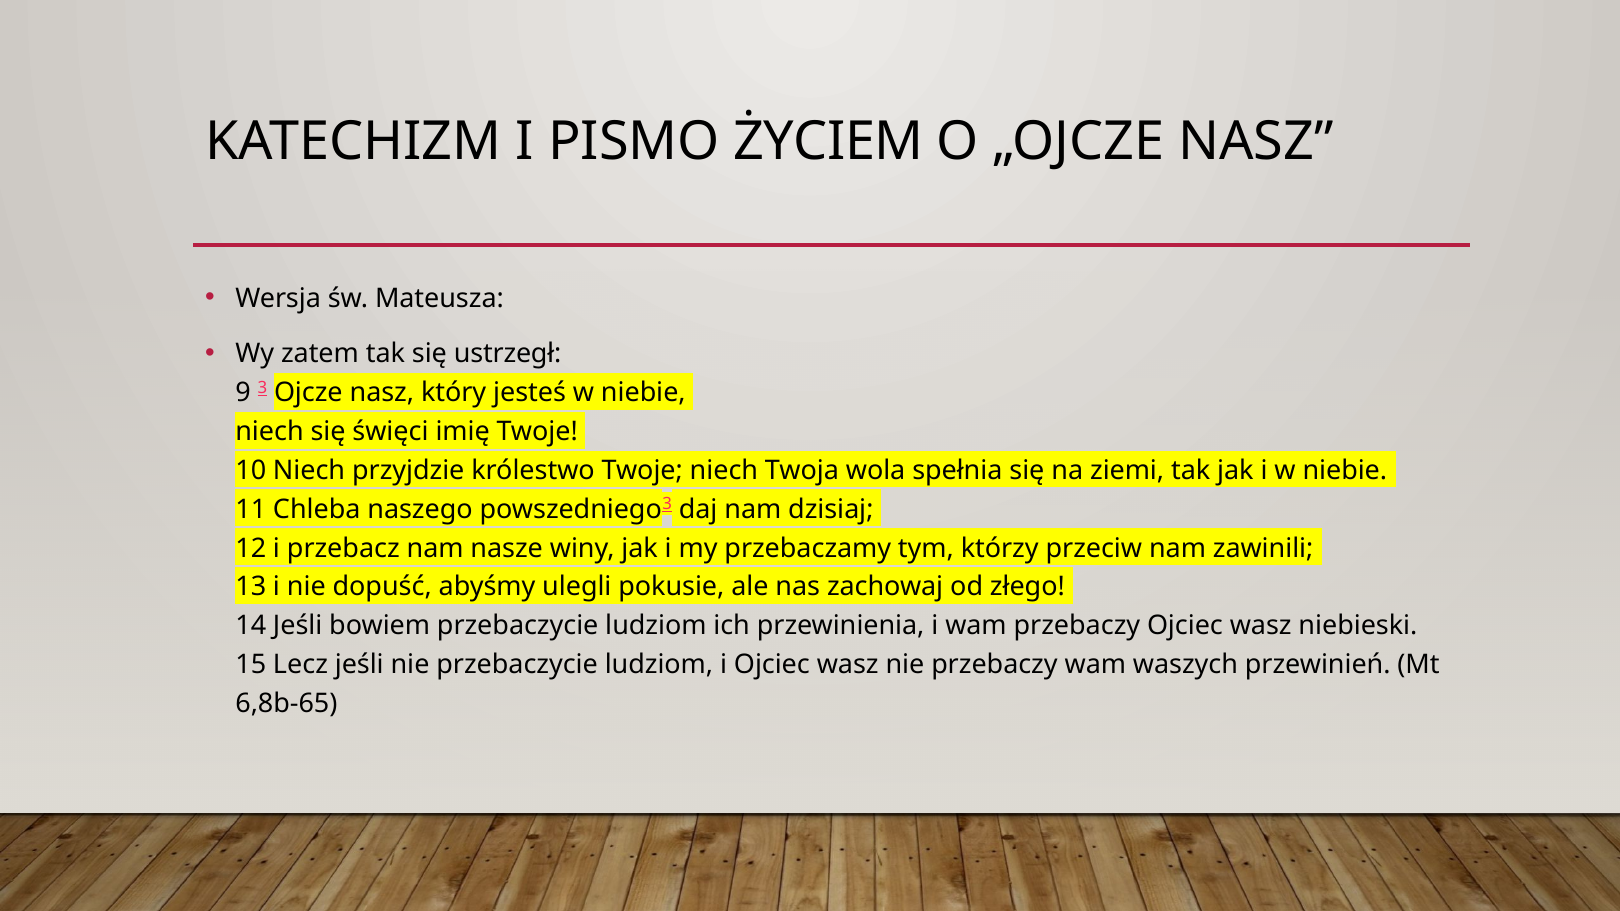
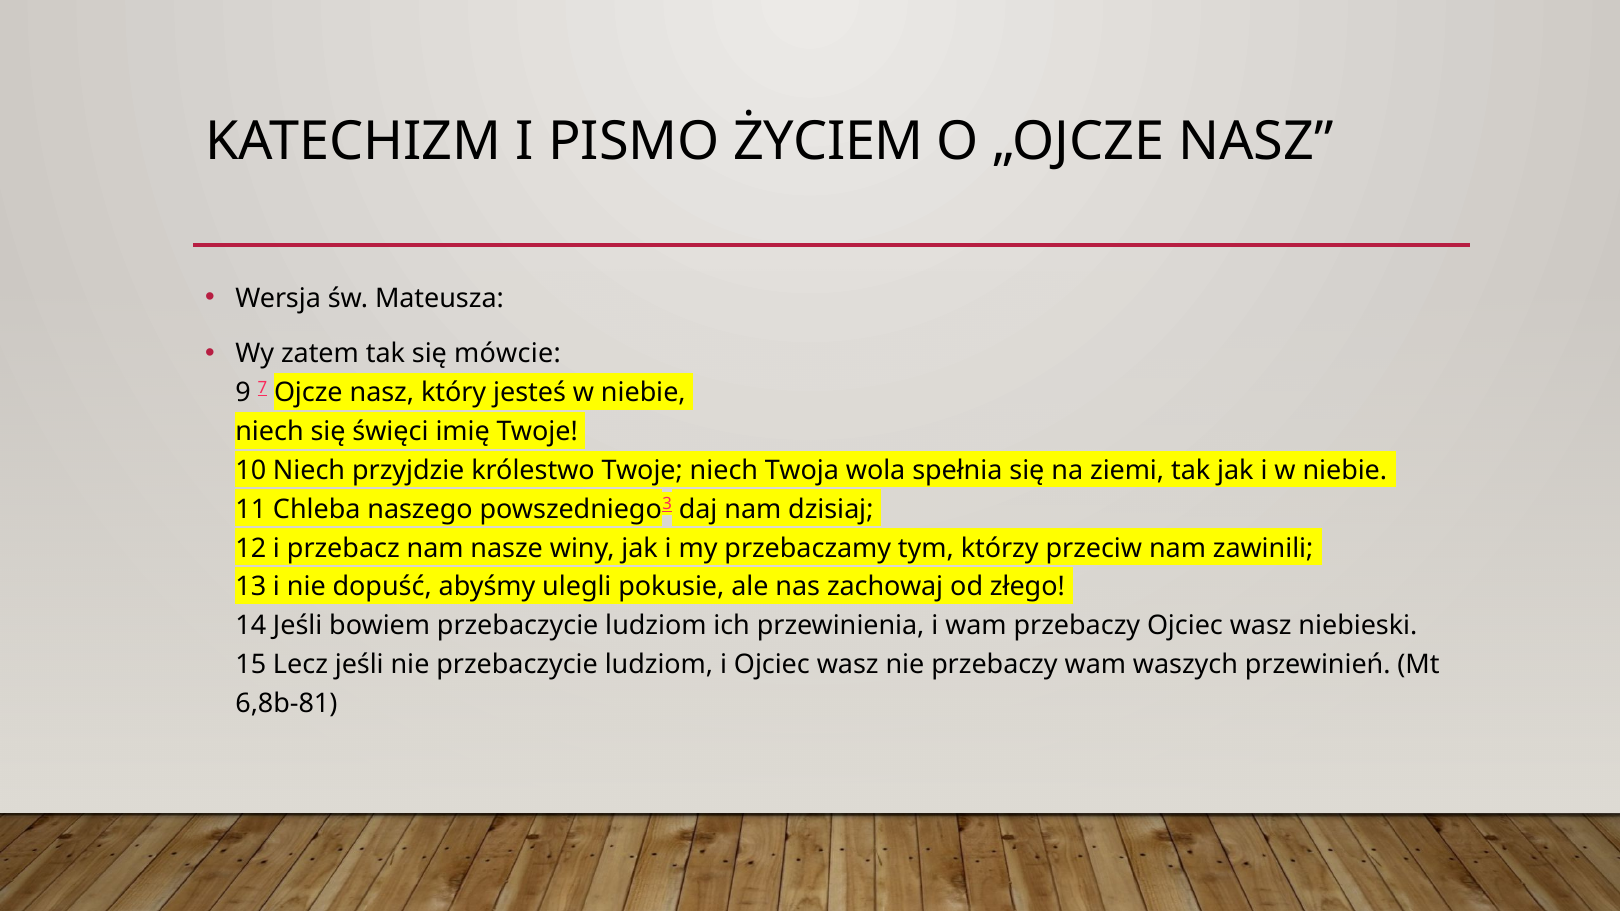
ustrzegł: ustrzegł -> mówcie (507, 354)
3: 3 -> 7 (263, 388)
6,8b-65: 6,8b-65 -> 6,8b-81 (286, 704)
